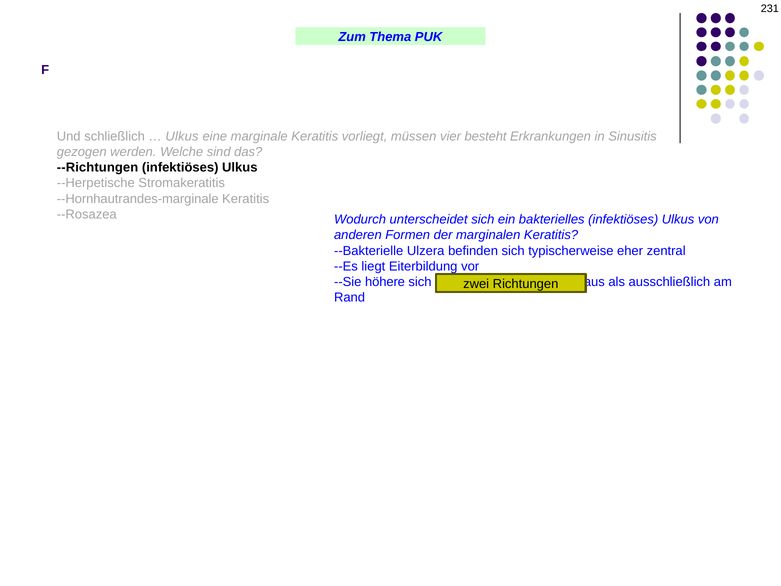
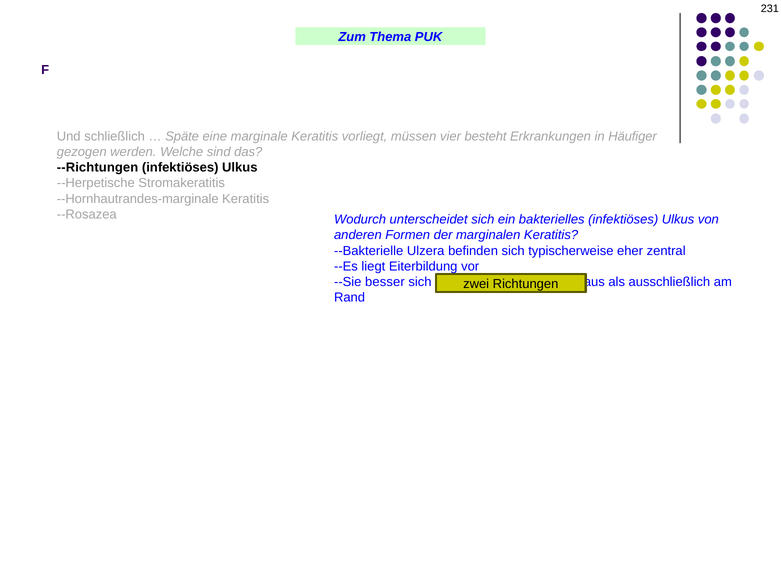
Ulkus: Ulkus -> Späte (182, 136)
Sinusitis: Sinusitis -> Häufiger (633, 136)
höhere: höhere -> besser (385, 282)
